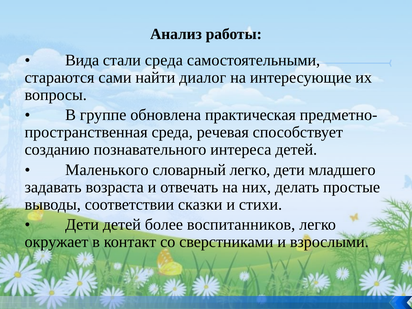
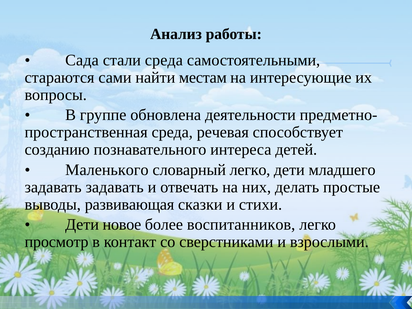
Вида: Вида -> Сада (82, 60)
диалог: диалог -> местам (203, 78)
практическая: практическая -> деятельности (250, 115)
задавать возраста: возраста -> задавать (115, 187)
соответствии: соответствии -> развивающая (129, 204)
Дети детей: детей -> новое (122, 225)
окружает: окружает -> просмотр (57, 242)
